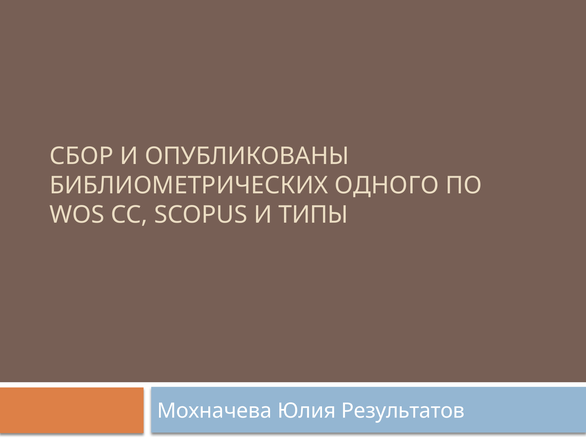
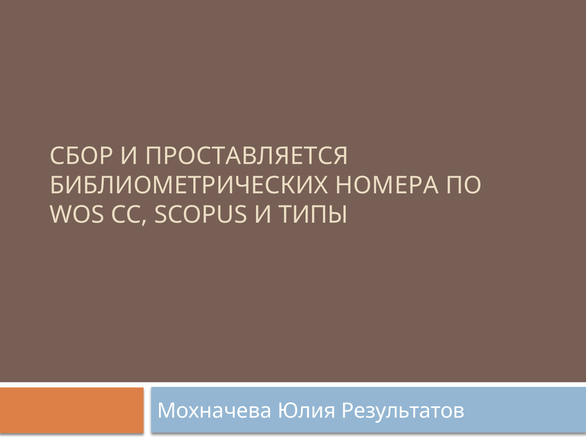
ОПУБЛИКОВАНЫ: ОПУБЛИКОВАНЫ -> ПРОСТАВЛЯЕТСЯ (247, 156)
ОДНОГО: ОДНОГО -> НОМЕРА (387, 186)
